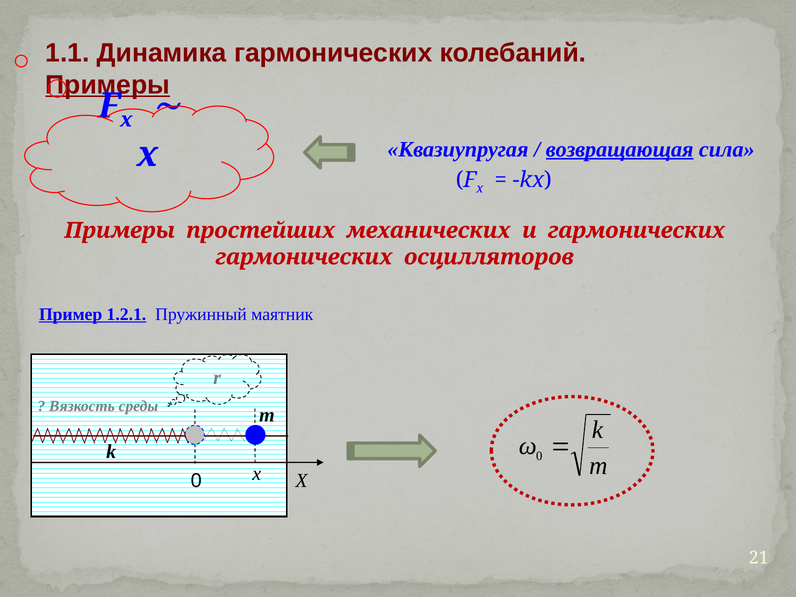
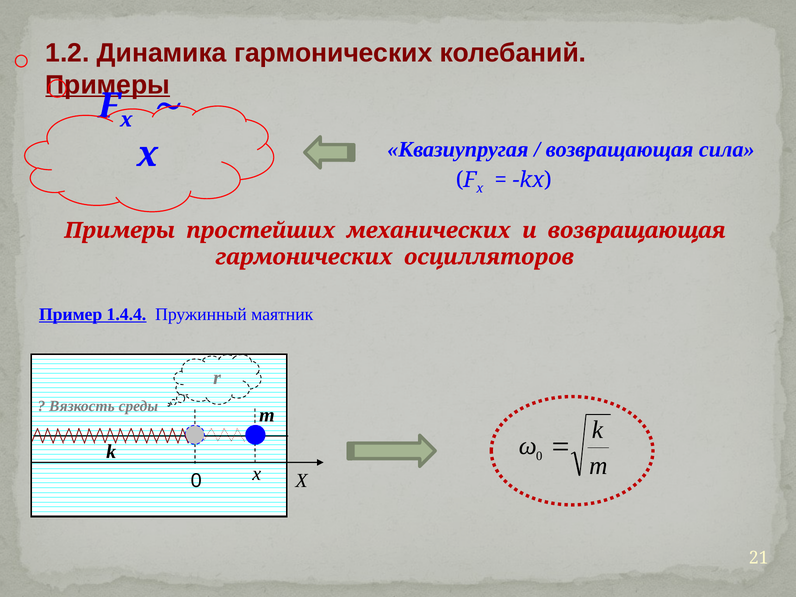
1.1: 1.1 -> 1.2 (67, 53)
возвращающая underline: present -> none (620, 149)
и гармонических: гармонических -> возвращающая (637, 230)
1.2.1: 1.2.1 -> 1.4.4 (126, 314)
